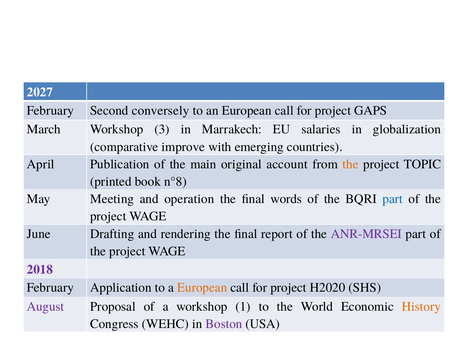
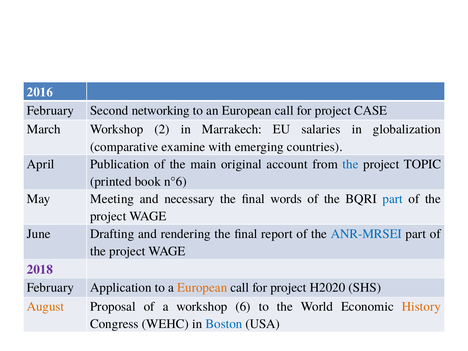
2027: 2027 -> 2016 (40, 92)
conversely: conversely -> networking (161, 110)
GAPS: GAPS -> CASE (371, 110)
3: 3 -> 2 (162, 129)
improve: improve -> examine (183, 147)
the colour: orange -> blue (351, 164)
n°8: n°8 -> n°6 (175, 182)
operation: operation -> necessary (189, 199)
ANR-MRSEI colour: purple -> blue (366, 234)
August colour: purple -> orange (45, 307)
1: 1 -> 6 (243, 307)
Boston colour: purple -> blue (224, 324)
